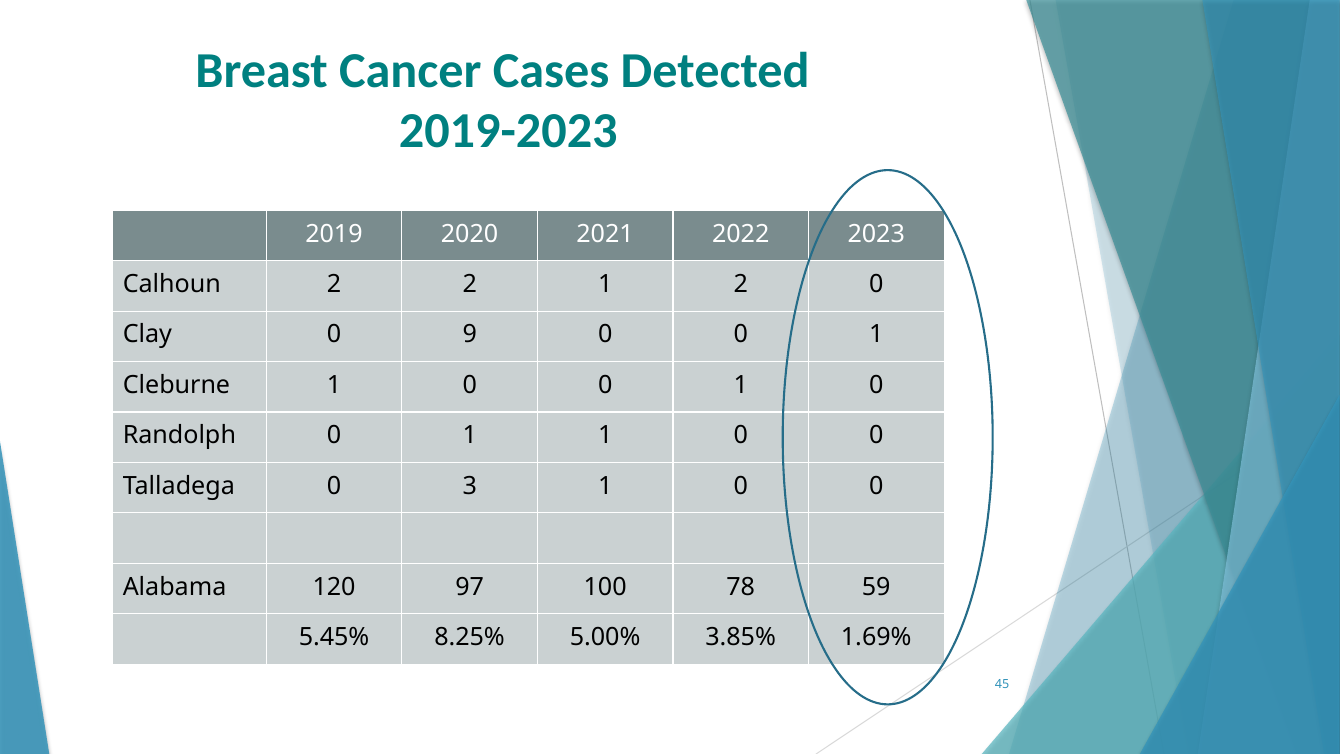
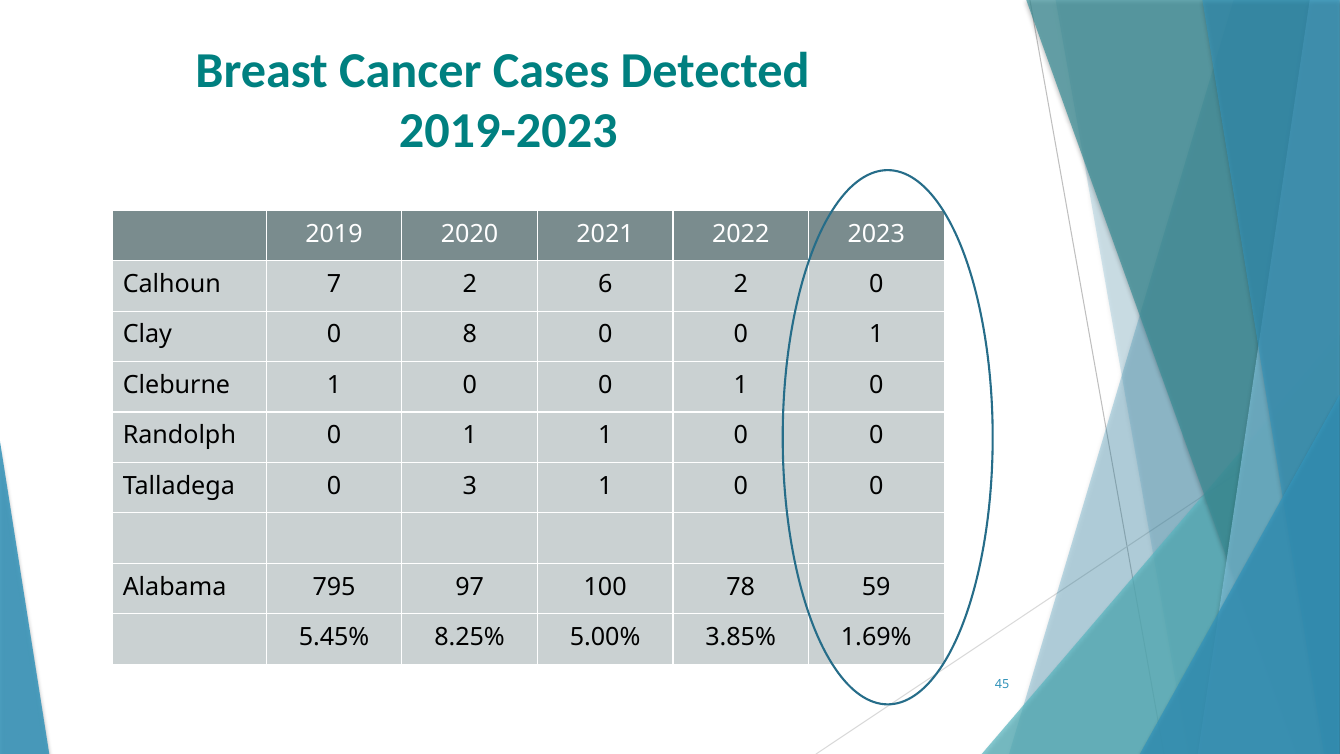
Calhoun 2: 2 -> 7 (334, 284)
2 1: 1 -> 6 (605, 284)
9: 9 -> 8 (470, 335)
120: 120 -> 795 (334, 587)
